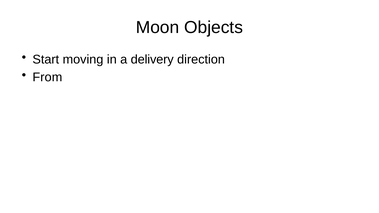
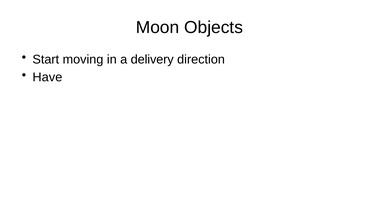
From: From -> Have (47, 77)
